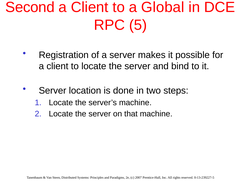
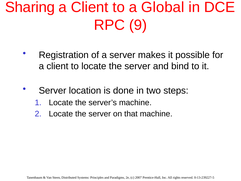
Second: Second -> Sharing (30, 7)
5: 5 -> 9 (138, 25)
